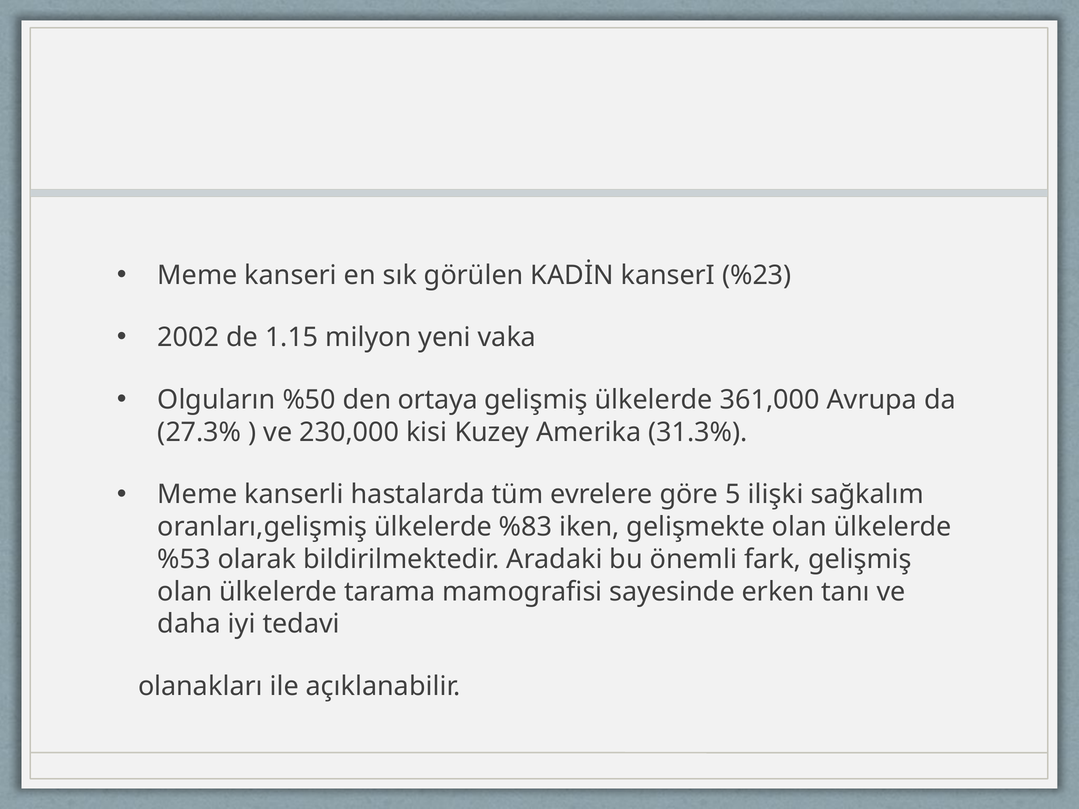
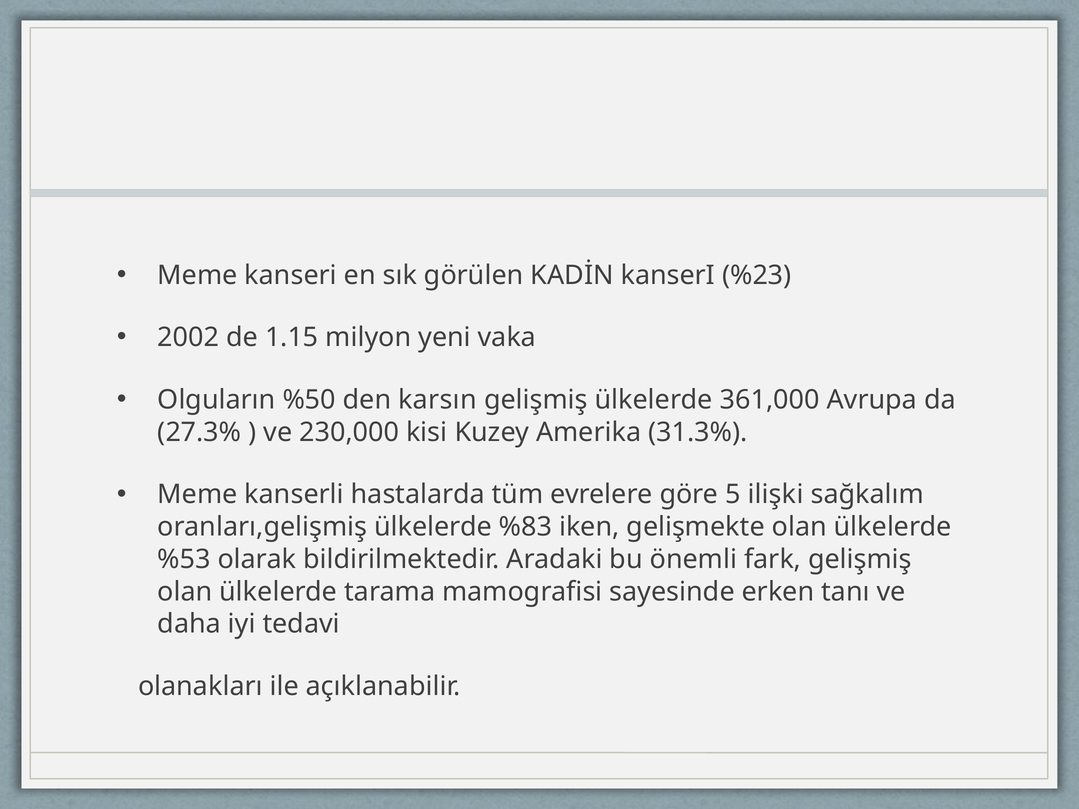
ortaya: ortaya -> karsın (437, 400)
